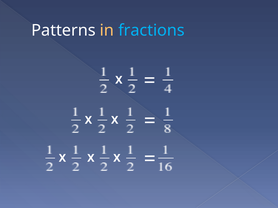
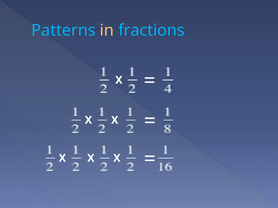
Patterns colour: white -> light blue (63, 31)
